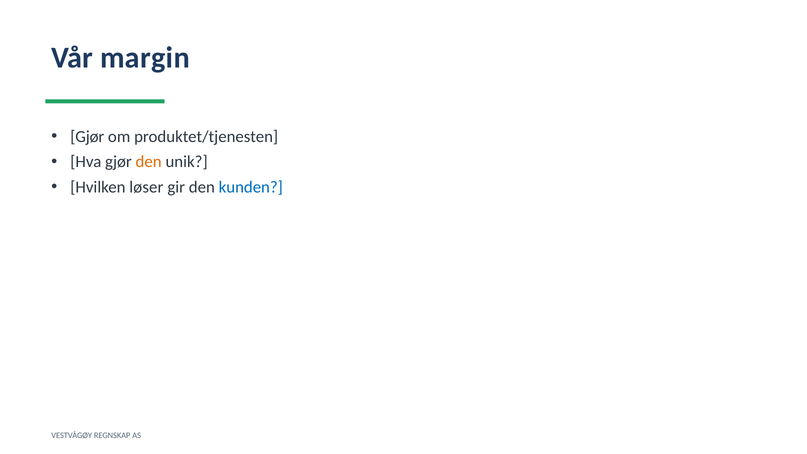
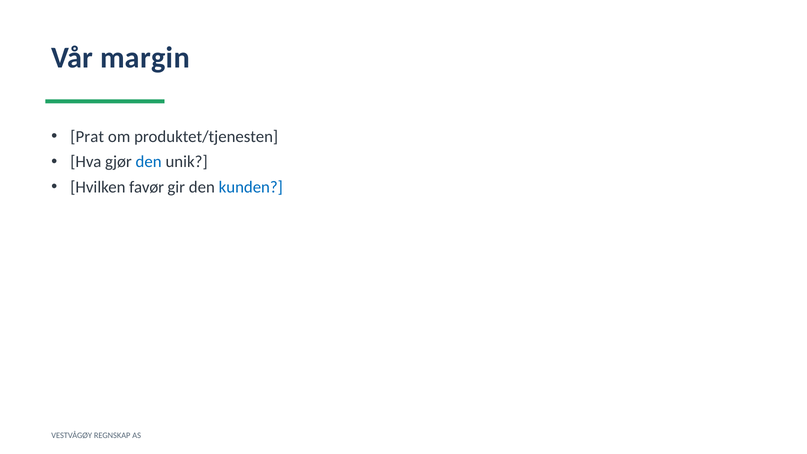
Gjør: Gjør -> Prat (87, 137)
den colour: orange -> blue (149, 162)
løser: løser -> favør (147, 187)
